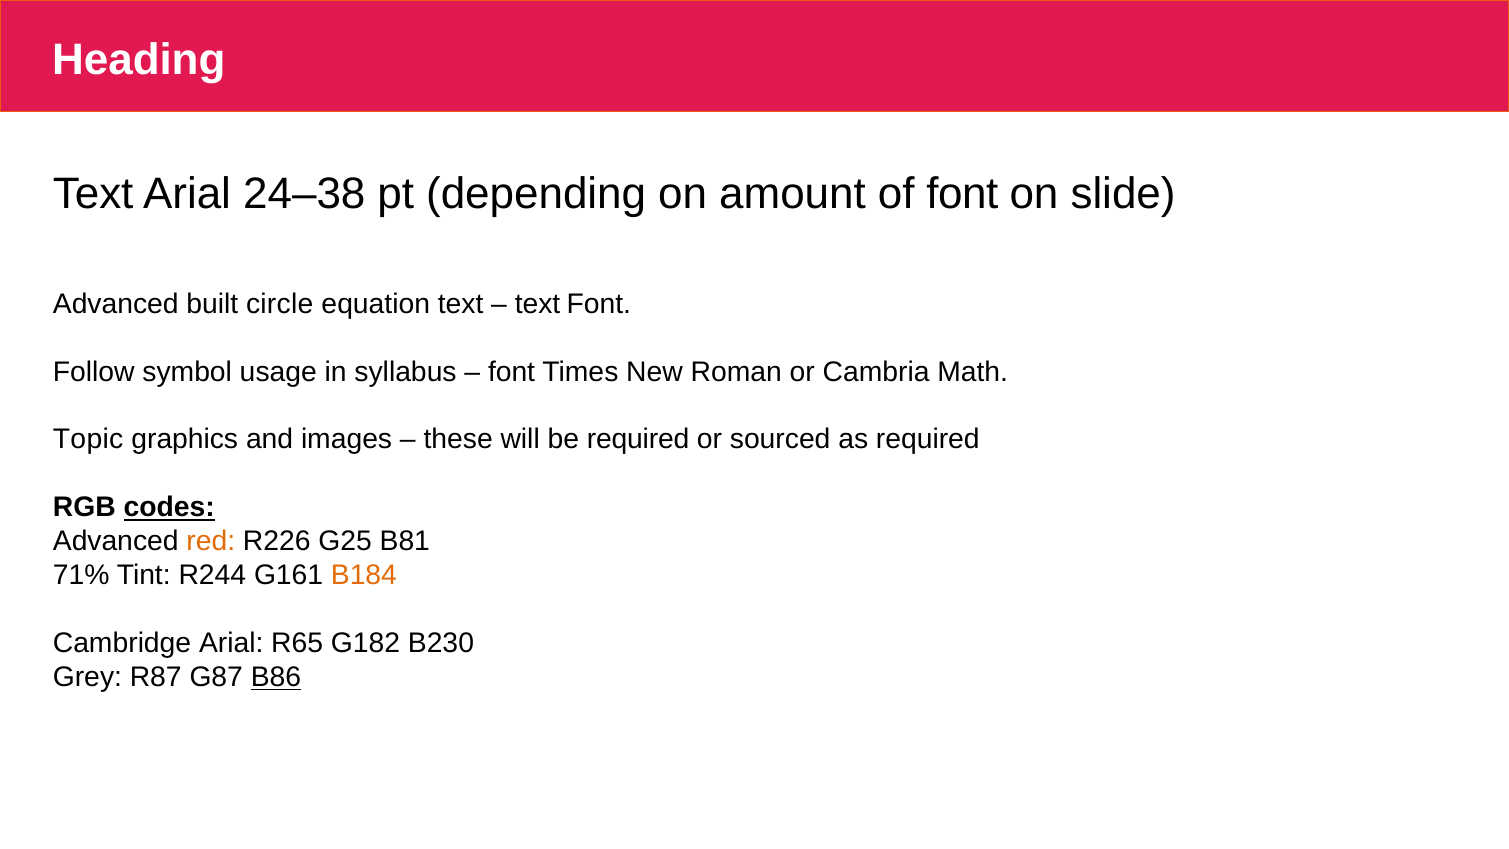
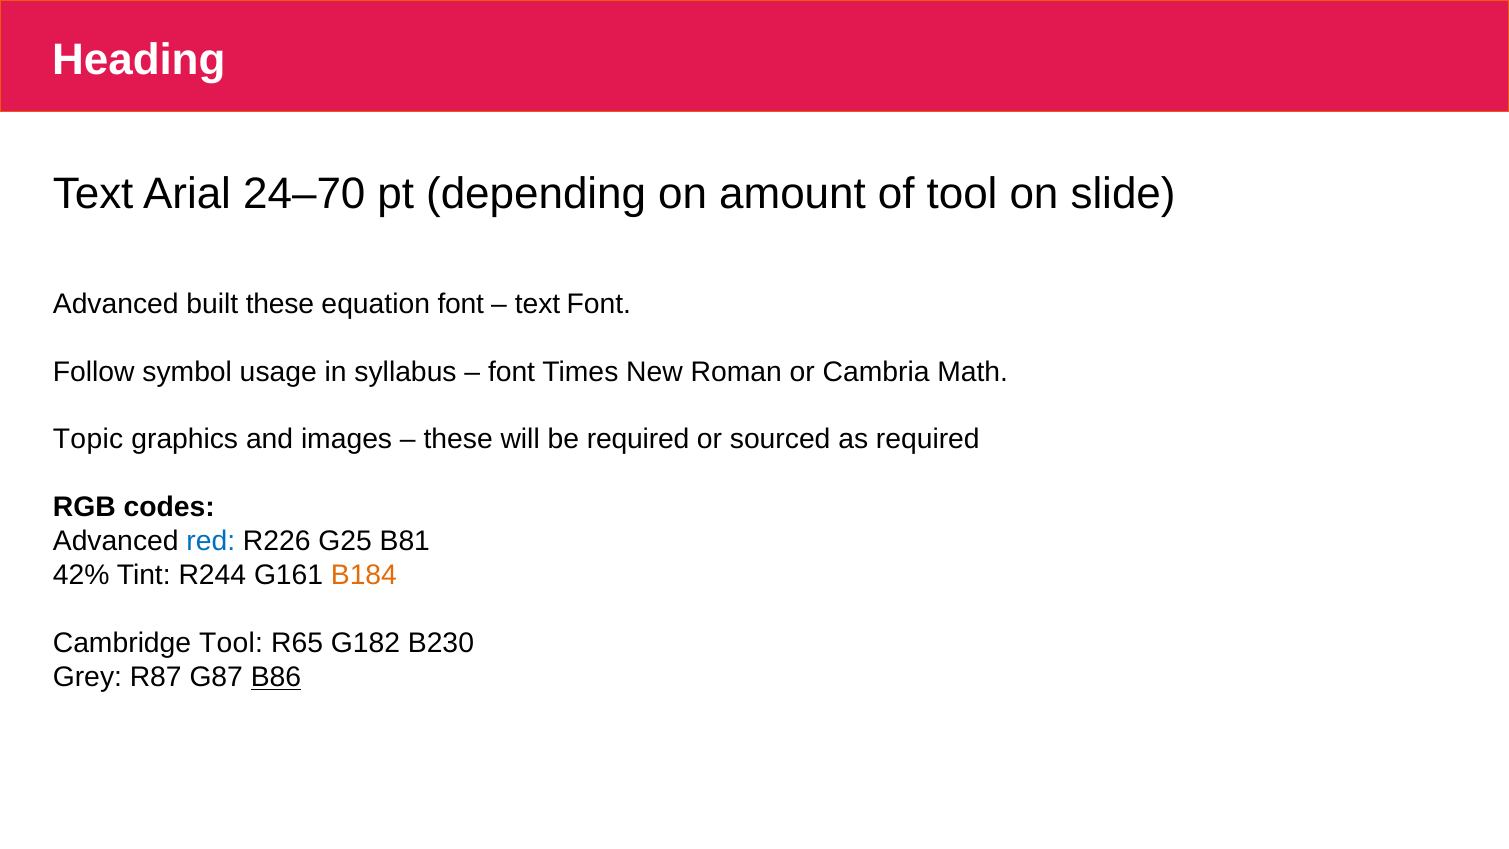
24–38: 24–38 -> 24–70 (304, 193)
of font: font -> tool (962, 193)
built circle: circle -> these (280, 304)
equation text: text -> font (461, 304)
codes underline: present -> none (169, 507)
red colour: orange -> blue (211, 541)
71%: 71% -> 42% (81, 575)
Cambridge Arial: Arial -> Tool (231, 643)
